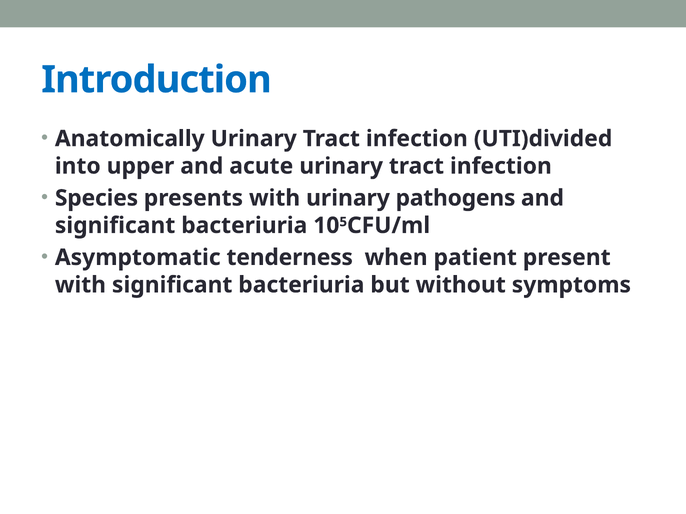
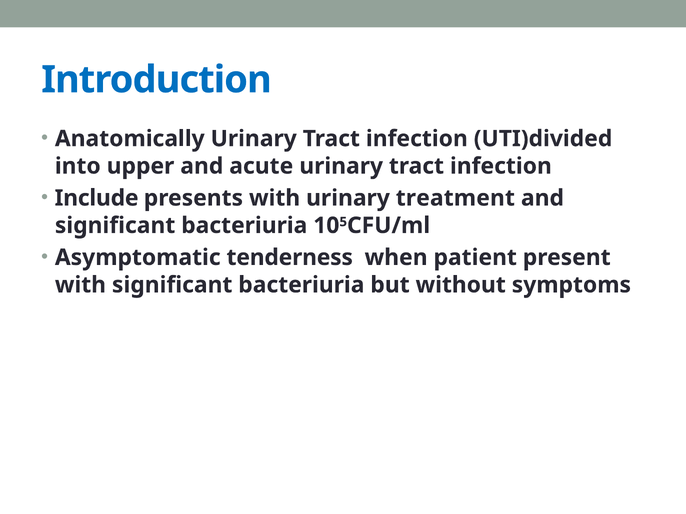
Species: Species -> Include (97, 198)
pathogens: pathogens -> treatment (455, 198)
